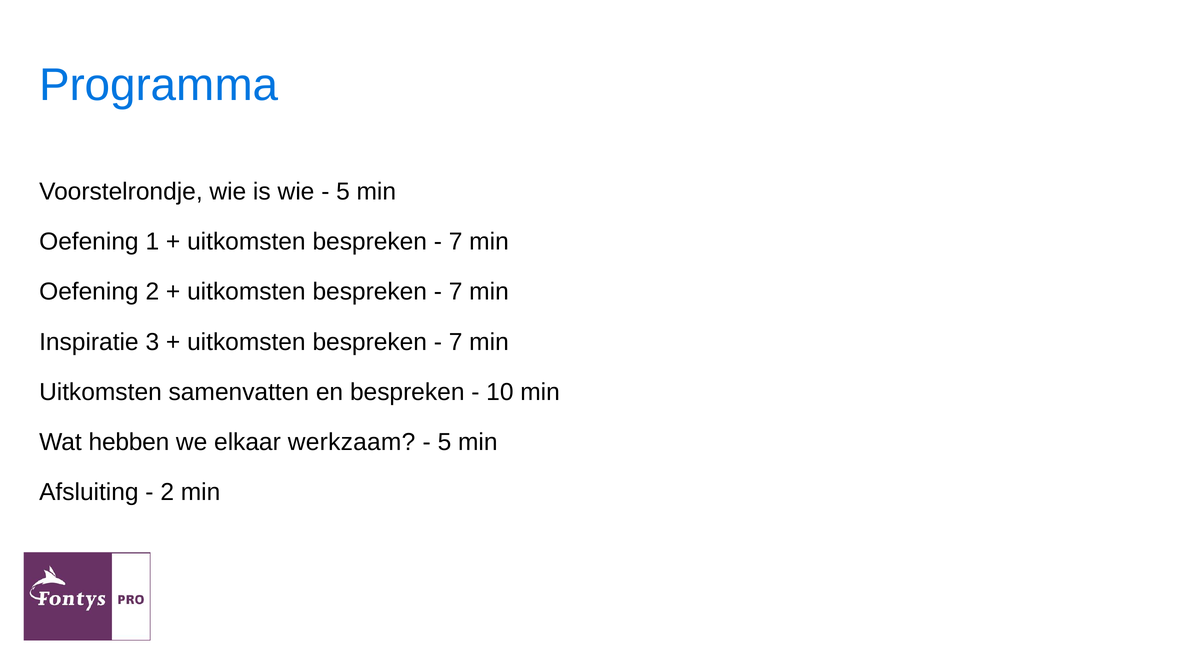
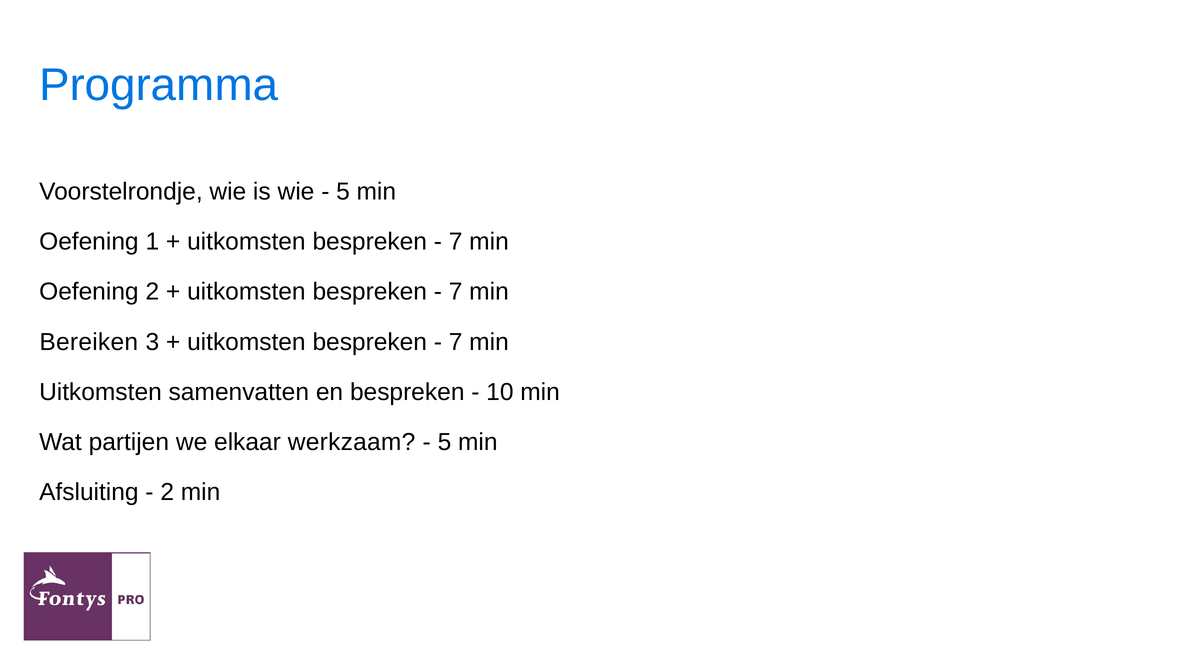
Inspiratie: Inspiratie -> Bereiken (89, 342)
hebben: hebben -> partijen (129, 442)
